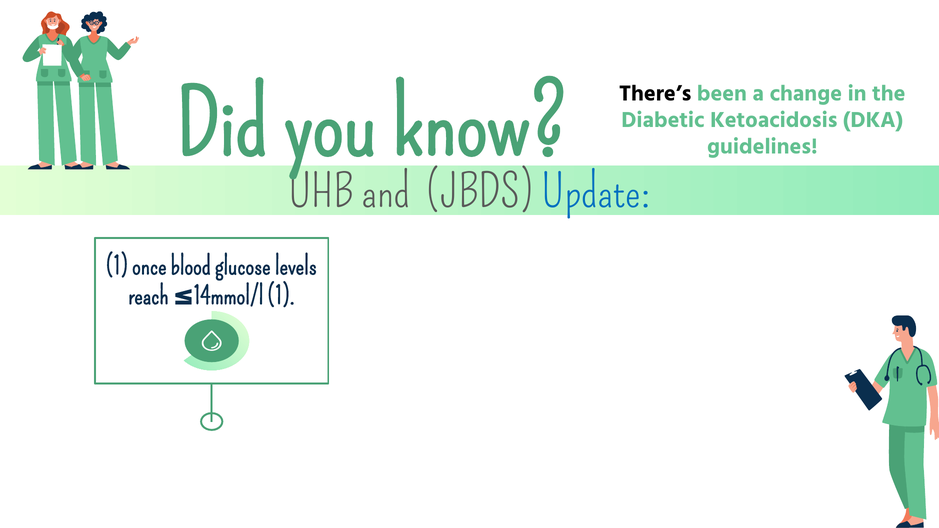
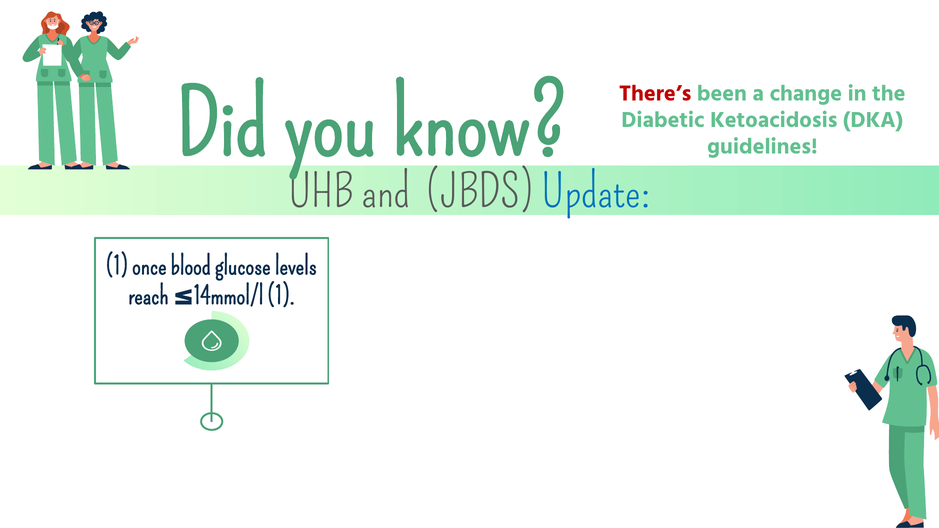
There’s colour: black -> red (655, 93)
